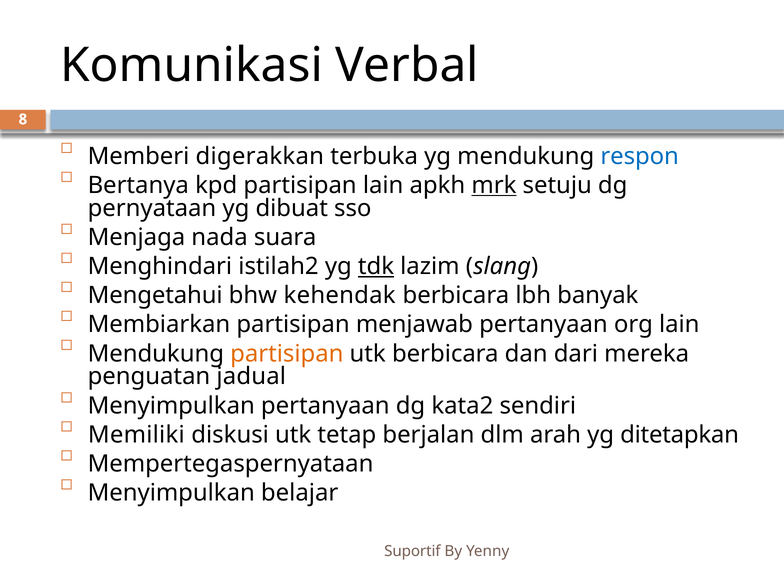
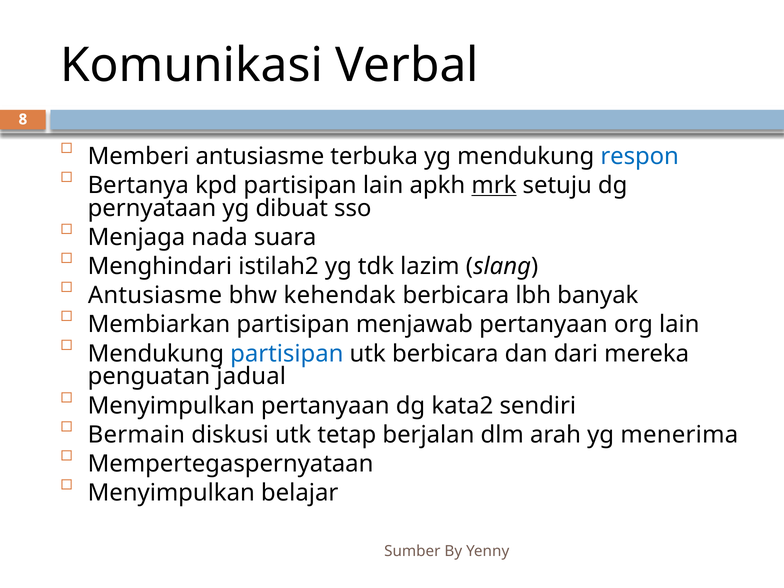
Memberi digerakkan: digerakkan -> antusiasme (260, 156)
tdk underline: present -> none (376, 266)
Mengetahui: Mengetahui -> Antusiasme (155, 295)
partisipan colour: orange -> blue (287, 354)
Memiliki: Memiliki -> Bermain (136, 435)
ditetapkan: ditetapkan -> menerima (679, 435)
Suportif: Suportif -> Sumber (412, 551)
